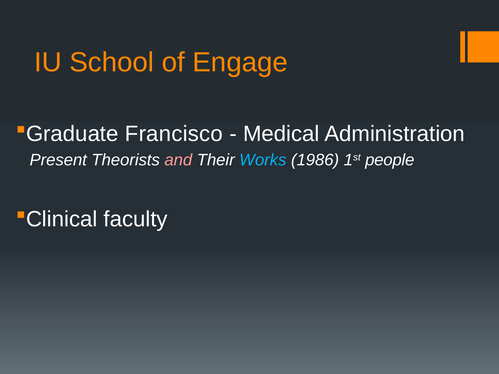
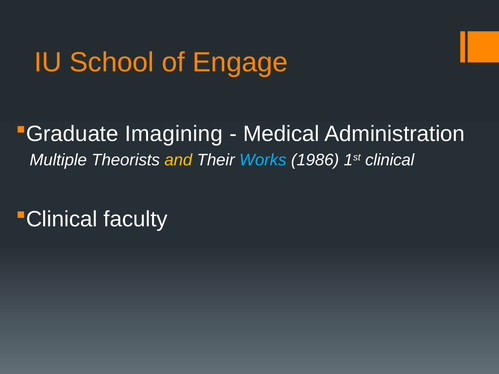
Francisco: Francisco -> Imagining (174, 134)
Present: Present -> Multiple (58, 160)
and colour: pink -> yellow (178, 160)
people: people -> clinical (390, 160)
